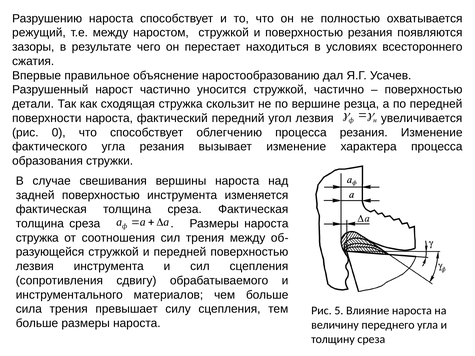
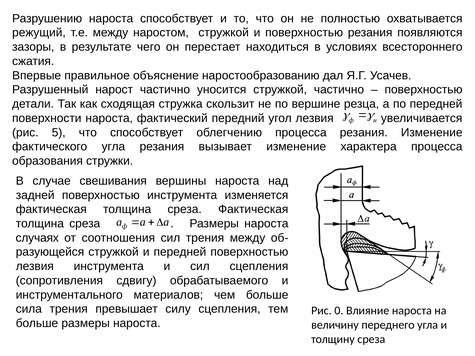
0: 0 -> 5 (59, 133)
стружка: стружка -> случаях (37, 238)
5: 5 -> 0 (339, 311)
